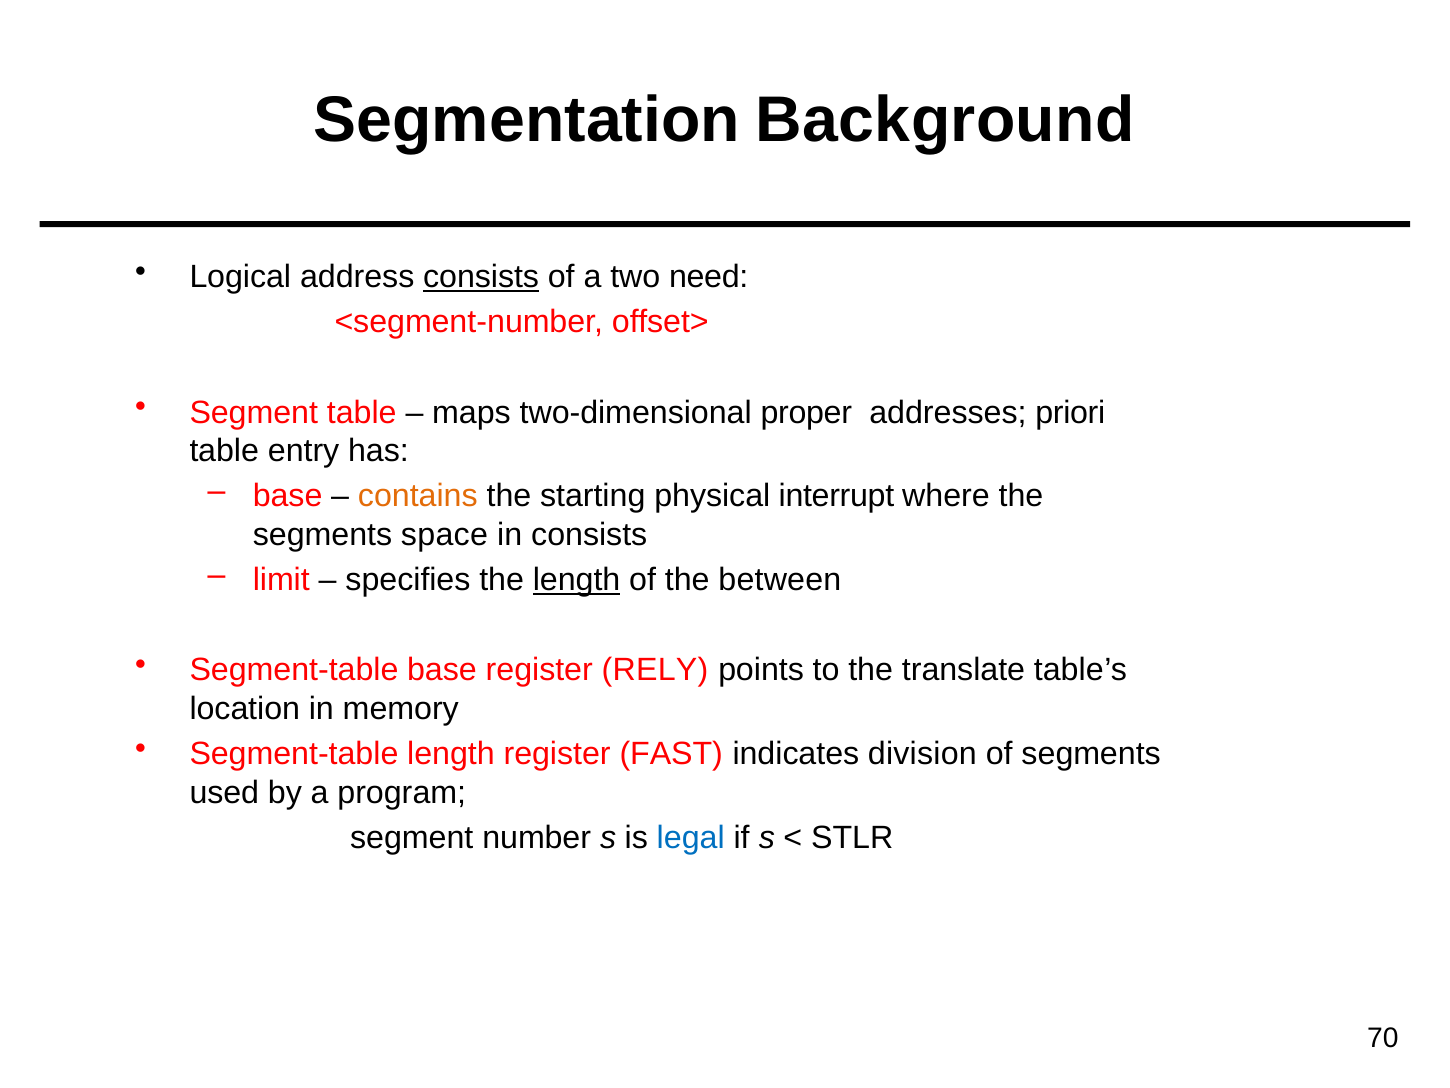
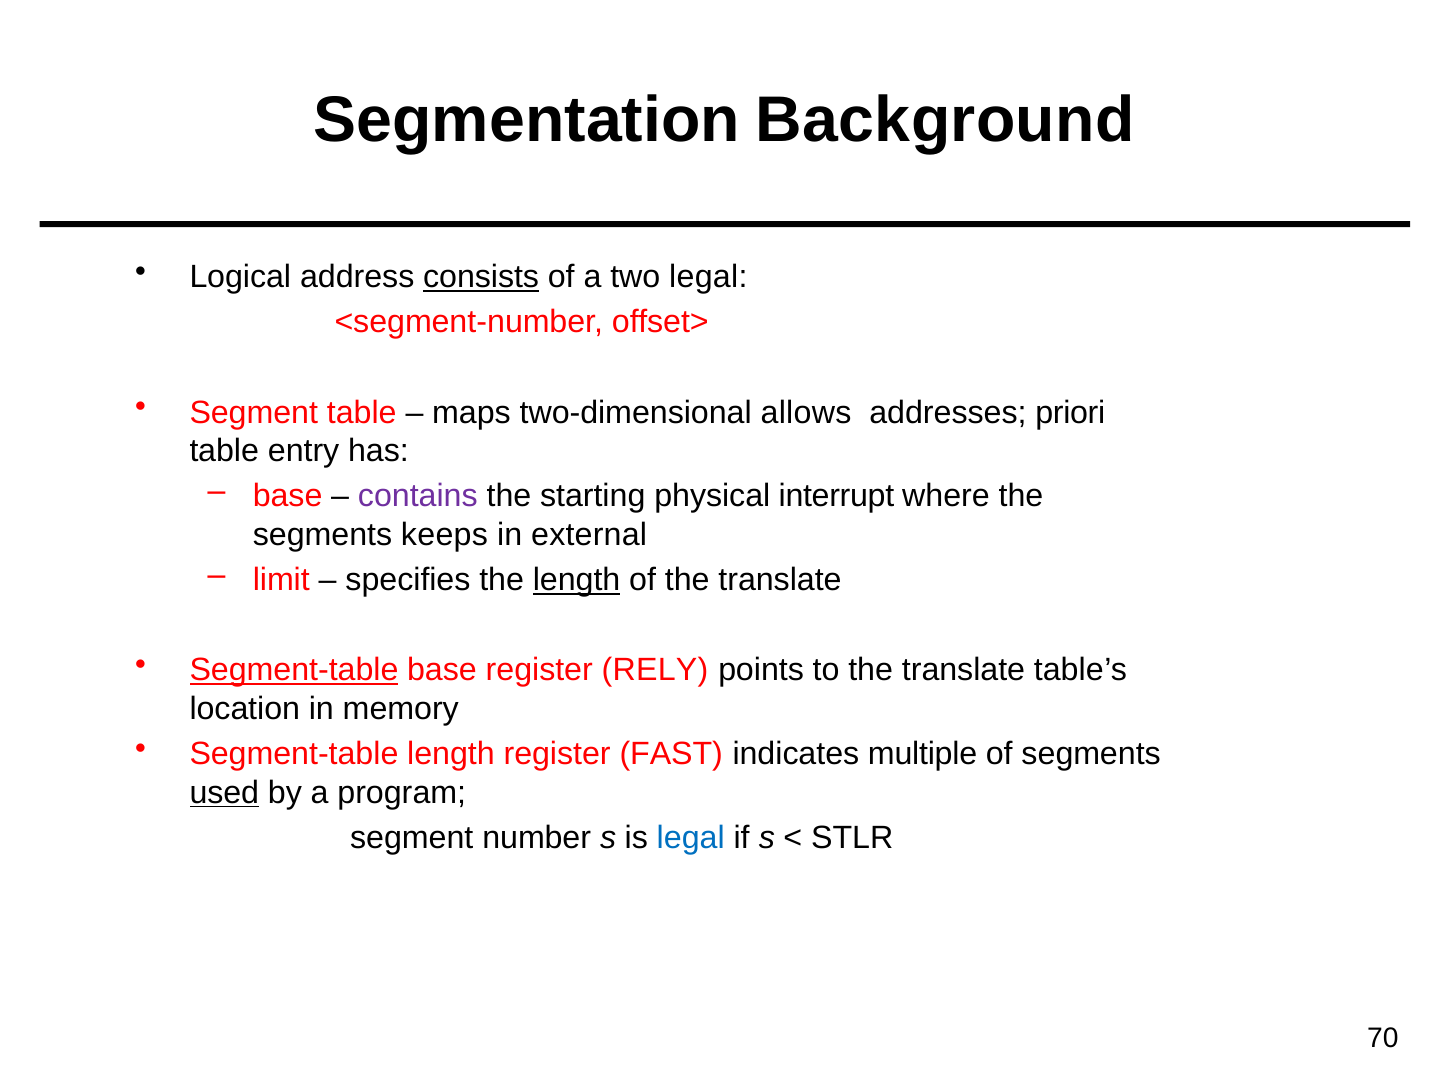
two need: need -> legal (708, 277)
proper: proper -> allows (806, 412)
contains colour: orange -> purple (418, 496)
space: space -> keeps (444, 535)
in consists: consists -> external (589, 535)
of the between: between -> translate (780, 580)
Segment-table underline: none -> present (294, 670)
division: division -> multiple (923, 754)
used underline: none -> present (224, 792)
